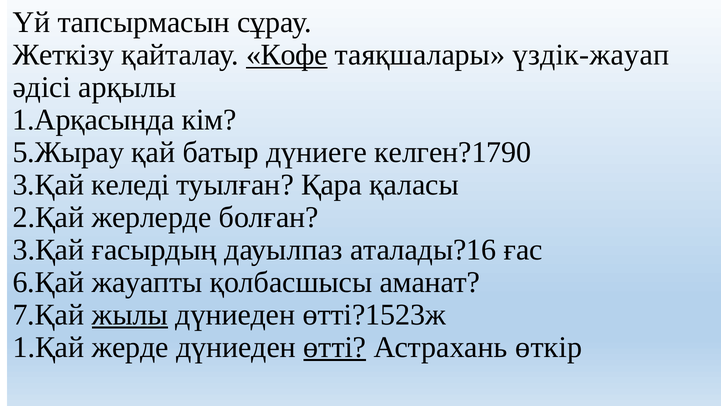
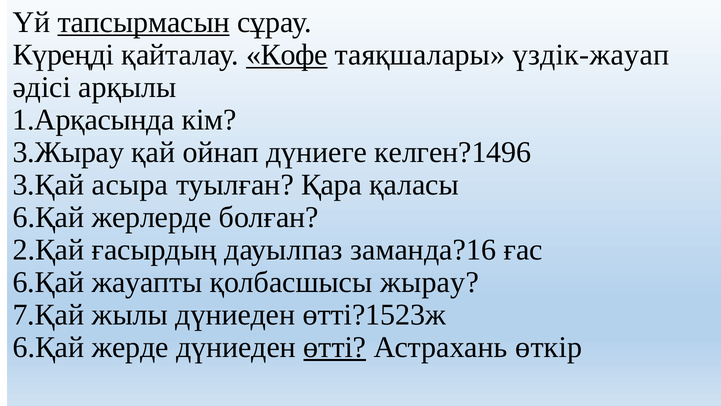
тапсырмасын underline: none -> present (144, 22)
Жеткізу: Жеткізу -> Күреңді (63, 55)
5.Жырау: 5.Жырау -> 3.Жырау (68, 152)
батыр: батыр -> ойнап (221, 152)
келген?1790: келген?1790 -> келген?1496 (453, 152)
келеді: келеді -> асыра (130, 185)
2.Қай: 2.Қай -> 6.Қай (48, 217)
3.Қай: 3.Қай -> 2.Қай (48, 249)
аталады?16: аталады?16 -> заманда?16 (423, 249)
аманат: аманат -> жырау (430, 282)
жылы underline: present -> none (130, 314)
1.Қай: 1.Қай -> 6.Қай (48, 347)
